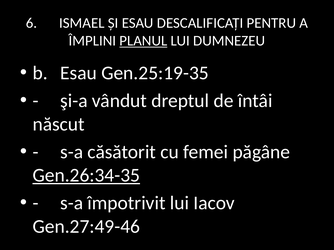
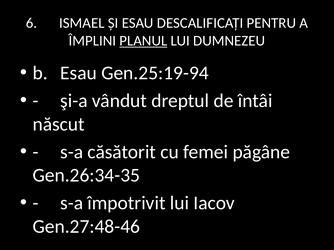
Gen.25:19-35: Gen.25:19-35 -> Gen.25:19-94 (155, 73)
Gen.26:34-35 underline: present -> none (86, 176)
Gen.27:49-46: Gen.27:49-46 -> Gen.27:48-46 (86, 227)
